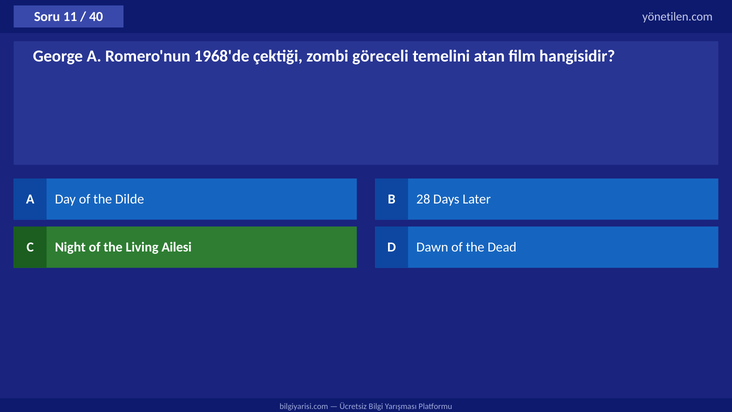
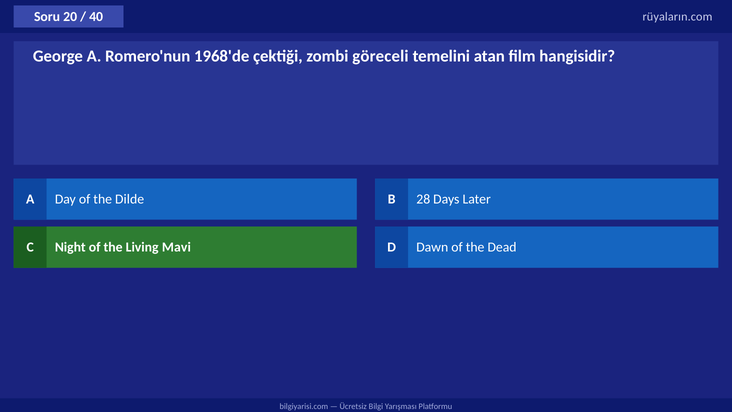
11: 11 -> 20 (70, 17)
yönetilen.com: yönetilen.com -> rüyaların.com (677, 17)
Ailesi: Ailesi -> Mavi (176, 247)
